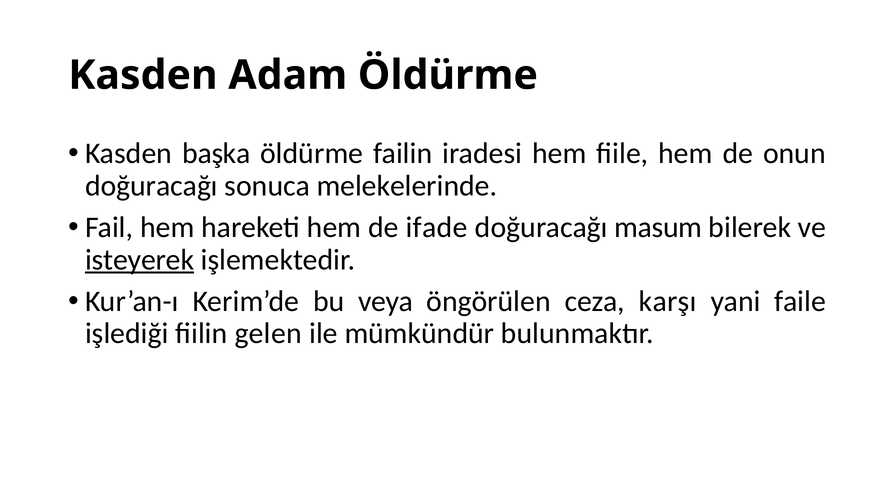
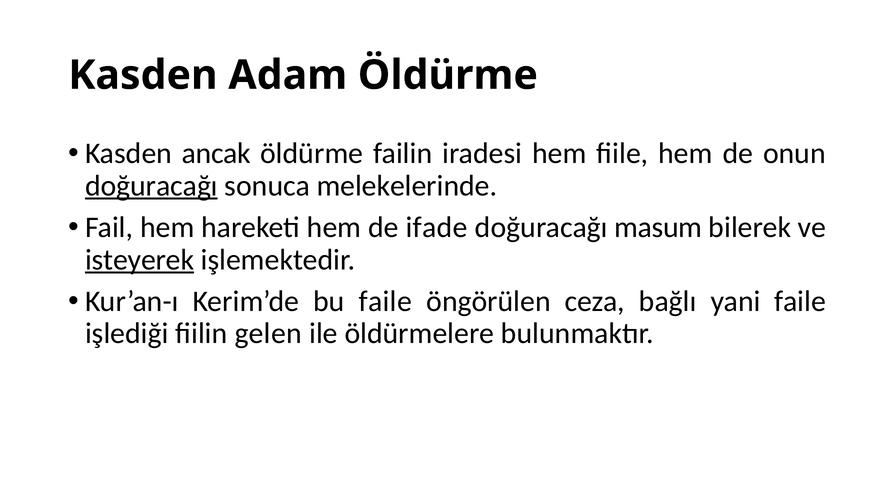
başka: başka -> ancak (216, 153)
doğuracağı underline: none -> present (151, 186)
bu veya: veya -> faile (385, 301)
karşı: karşı -> bağlı (668, 301)
mümkündür: mümkündür -> öldürmelere (419, 333)
